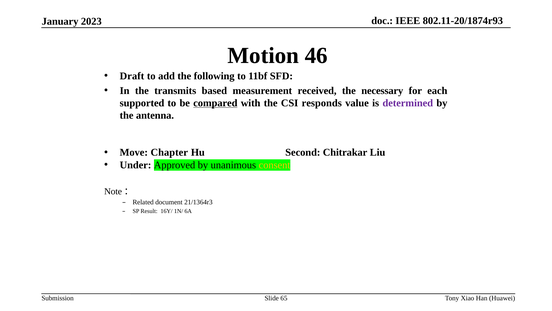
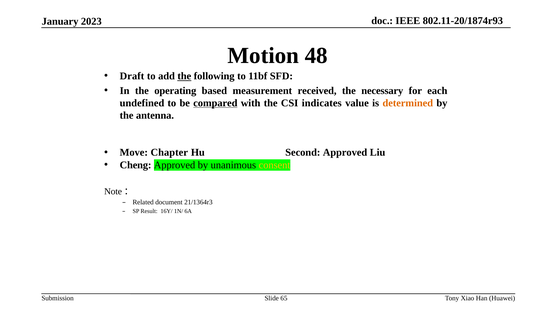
46: 46 -> 48 (316, 55)
the underline: none -> present (184, 76)
transmits: transmits -> operating (175, 90)
supported: supported -> undefined (142, 103)
responds: responds -> indicates (322, 103)
determined colour: purple -> orange (408, 103)
Second Chitrakar: Chitrakar -> Approved (345, 152)
Under: Under -> Cheng (136, 165)
